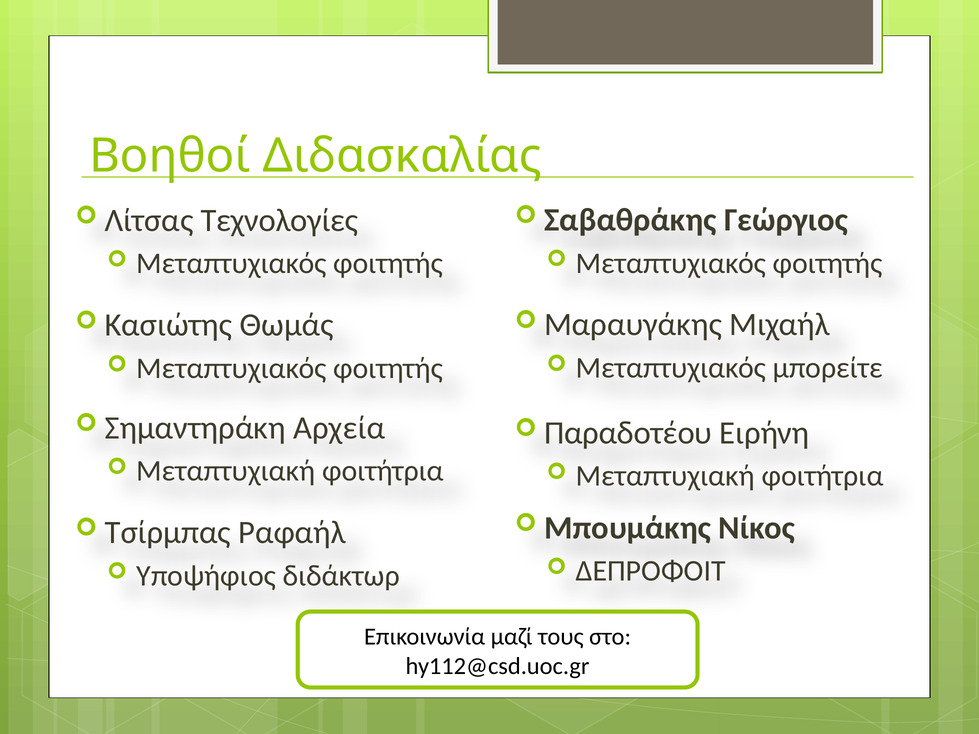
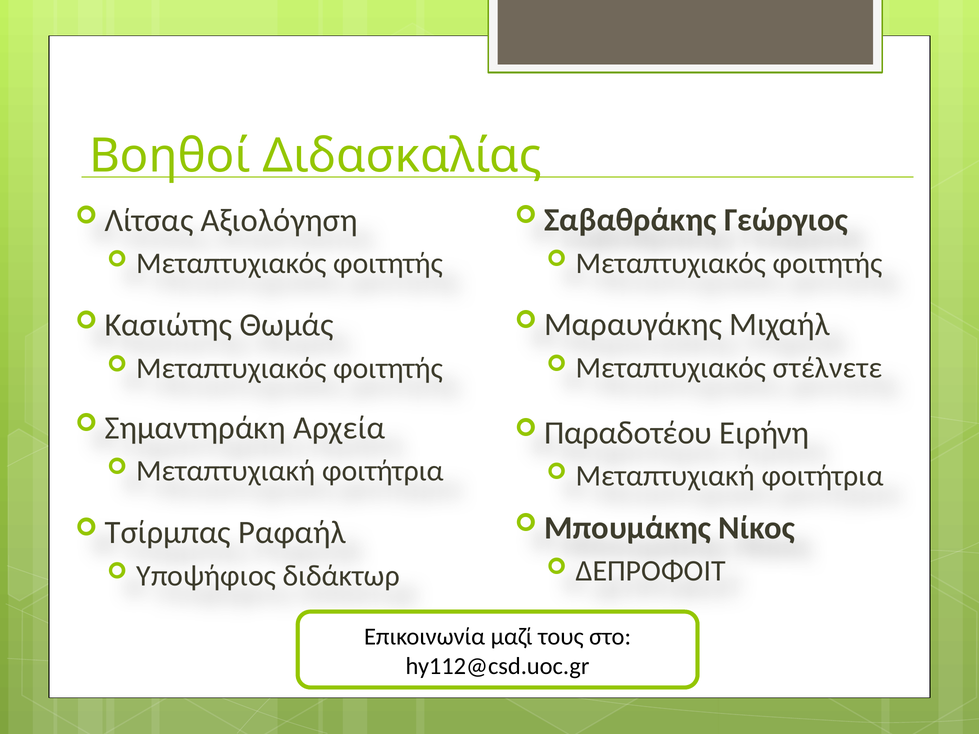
Τεχνολογίες: Τεχνολογίες -> Αξιολόγηση (279, 220)
μπορείτε: μπορείτε -> στέλνετε (828, 368)
